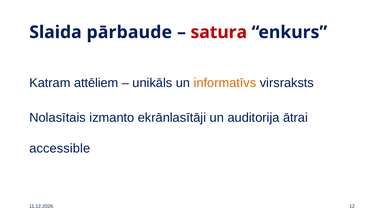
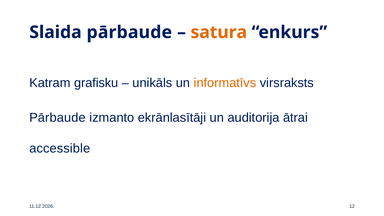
satura colour: red -> orange (219, 32)
attēliem: attēliem -> grafisku (96, 83)
Nolasītais: Nolasītais -> Pārbaude (58, 118)
